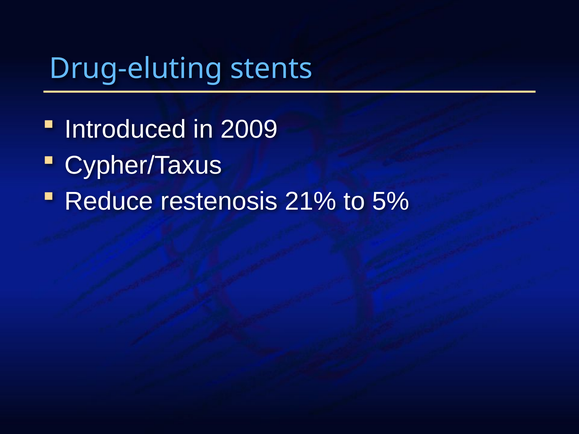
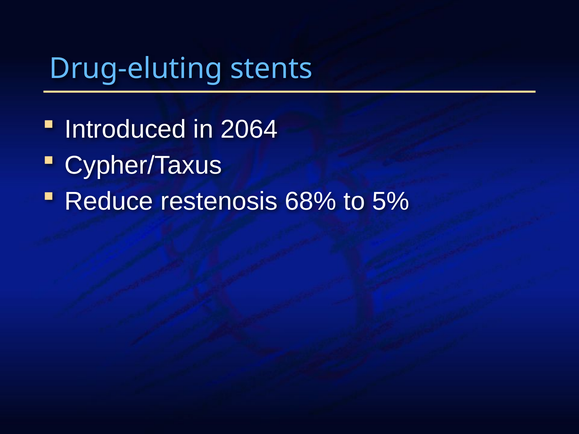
2009: 2009 -> 2064 (249, 129)
21%: 21% -> 68% (311, 201)
